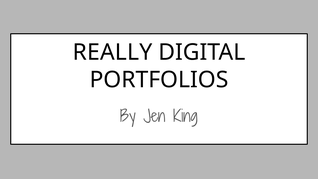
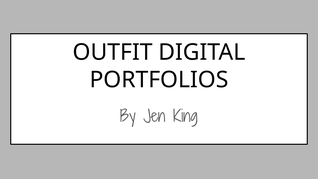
REALLY: REALLY -> OUTFIT (113, 52)
